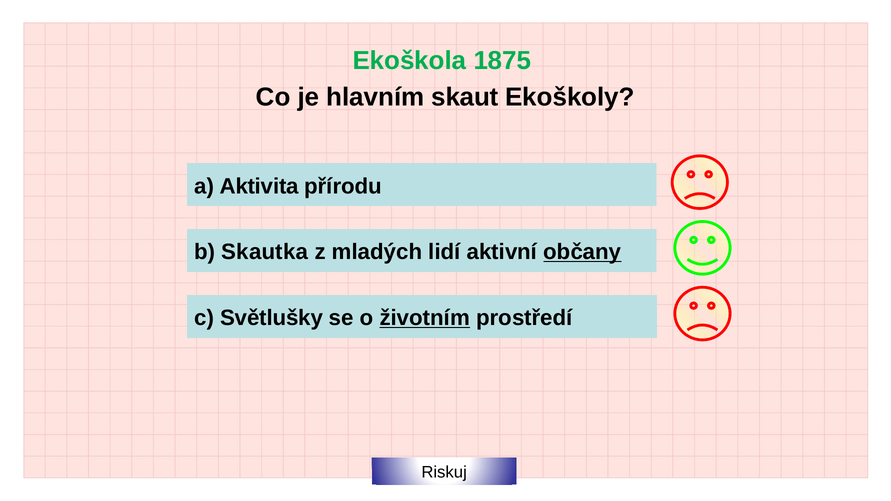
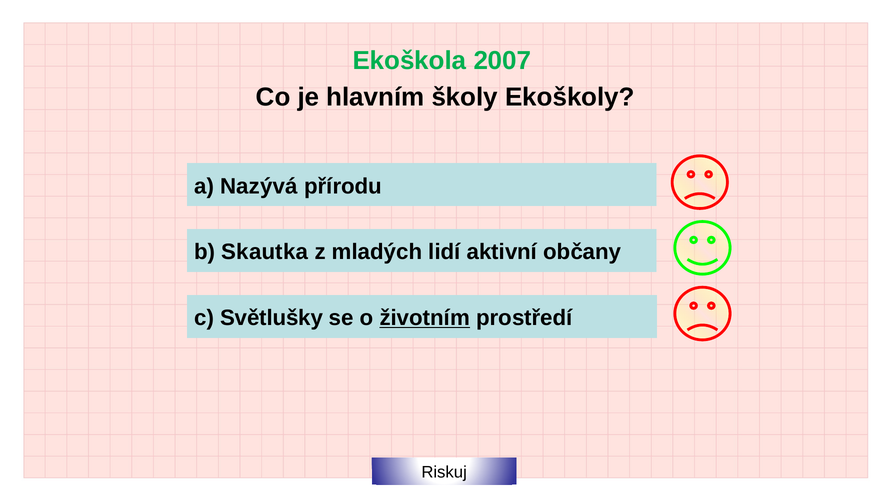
1875: 1875 -> 2007 (502, 61)
skaut: skaut -> školy (465, 97)
Aktivita: Aktivita -> Nazývá (259, 186)
občany underline: present -> none (582, 252)
